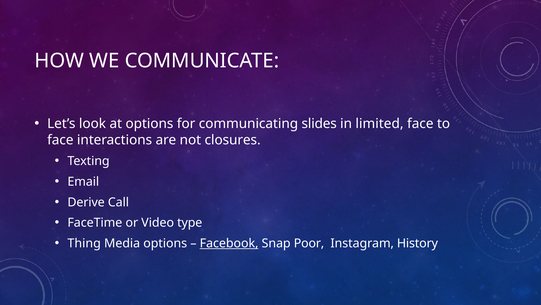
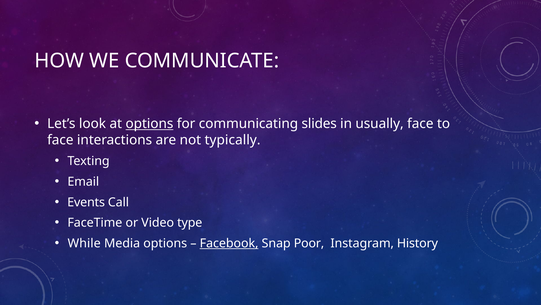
options underline: none -> present (149, 124)
limited: limited -> usually (380, 124)
closures: closures -> typically (233, 140)
Derive: Derive -> Events (86, 202)
Thing: Thing -> While (84, 243)
